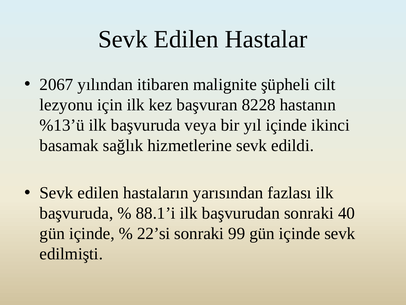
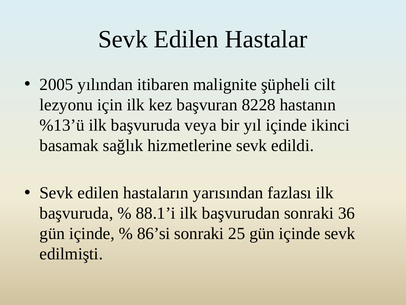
2067: 2067 -> 2005 (57, 84)
40: 40 -> 36 (347, 213)
22’si: 22’si -> 86’si (154, 233)
99: 99 -> 25 (237, 233)
